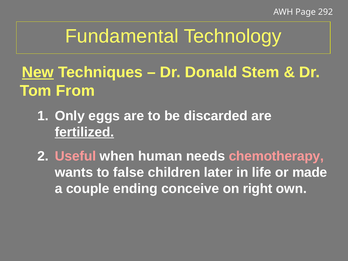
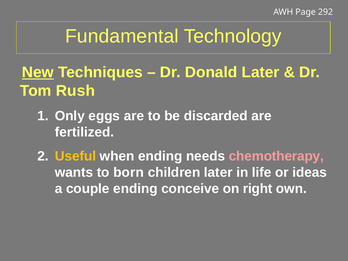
Donald Stem: Stem -> Later (261, 72)
From: From -> Rush (75, 91)
fertilized underline: present -> none (84, 132)
Useful colour: pink -> yellow (75, 156)
when human: human -> ending (160, 156)
false: false -> born (129, 172)
made: made -> ideas (310, 172)
